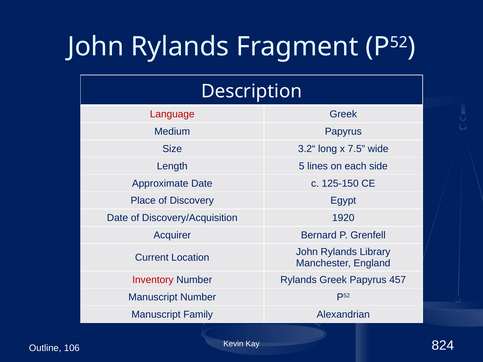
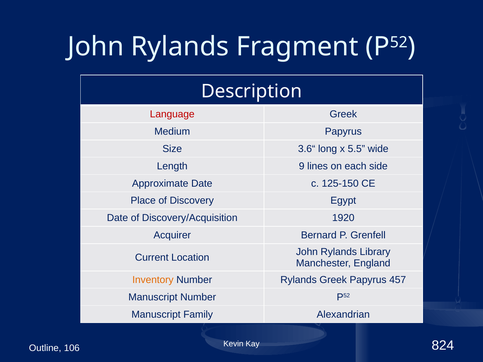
3.2“: 3.2“ -> 3.6“ (307, 149)
7.5: 7.5 -> 5.5 (356, 149)
5: 5 -> 9 (302, 166)
Inventory colour: red -> orange (153, 280)
